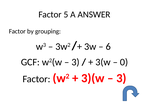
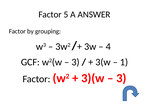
6: 6 -> 4 (108, 46)
0: 0 -> 1 (124, 62)
